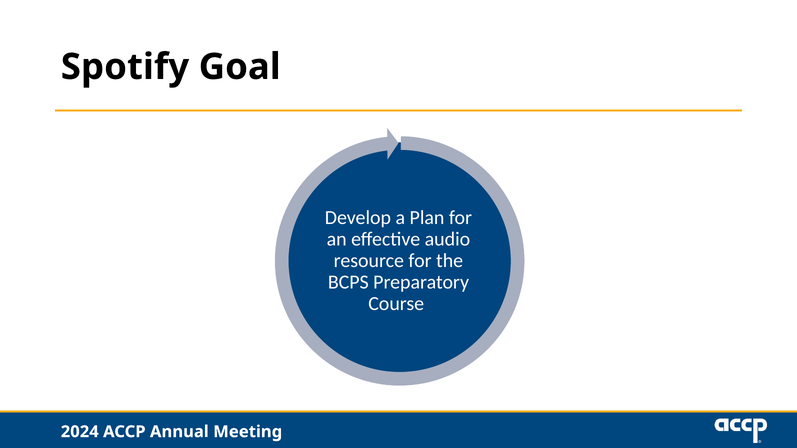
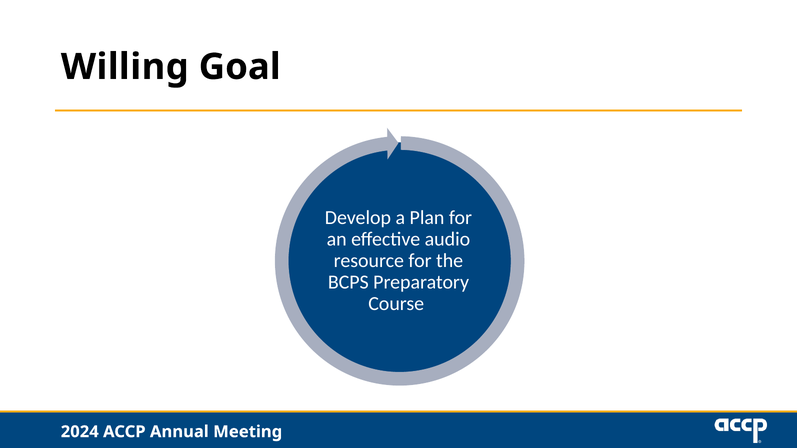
Spotify: Spotify -> Willing (125, 67)
